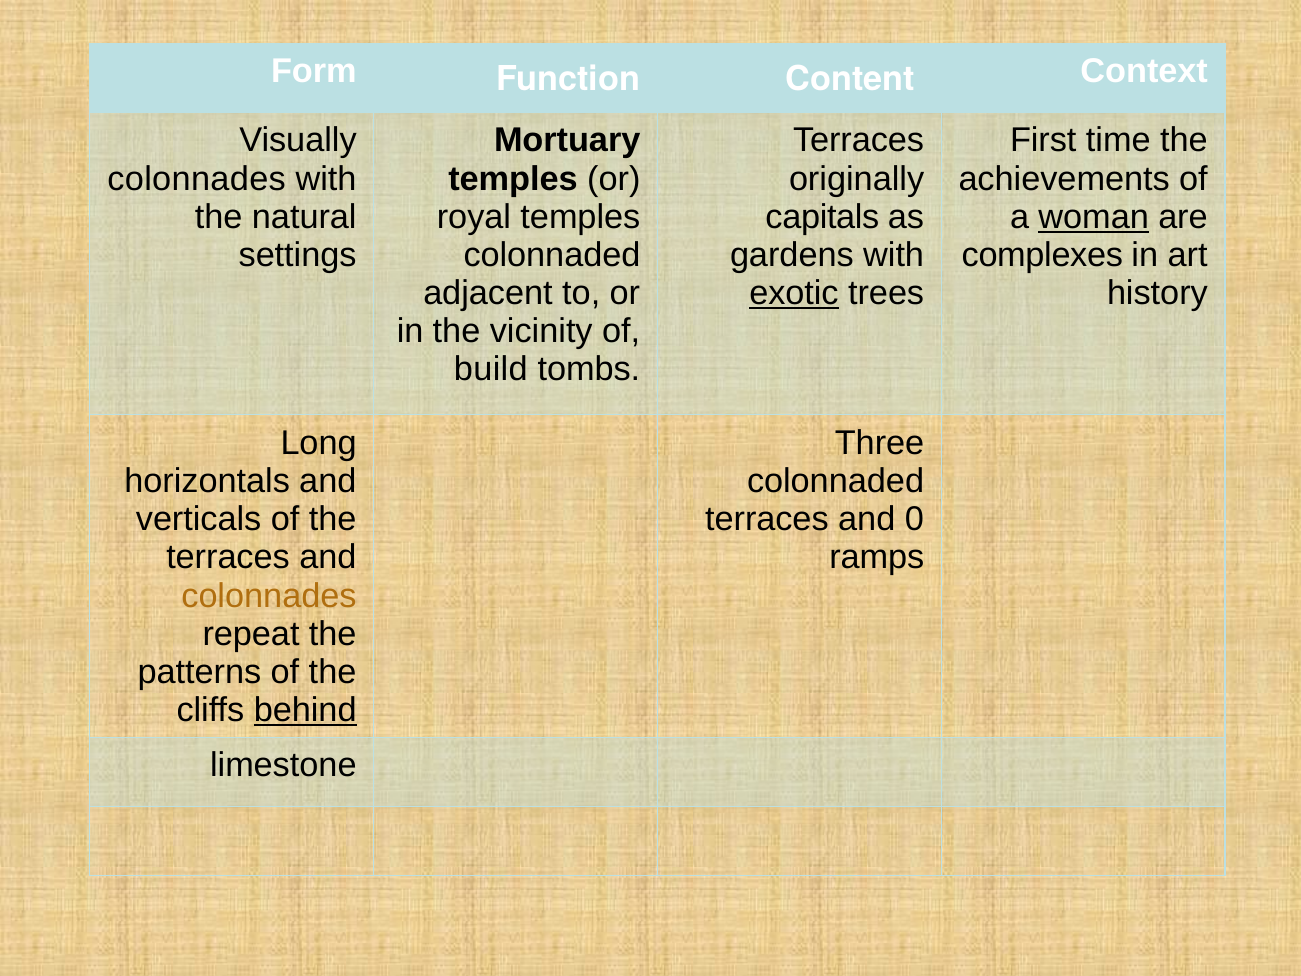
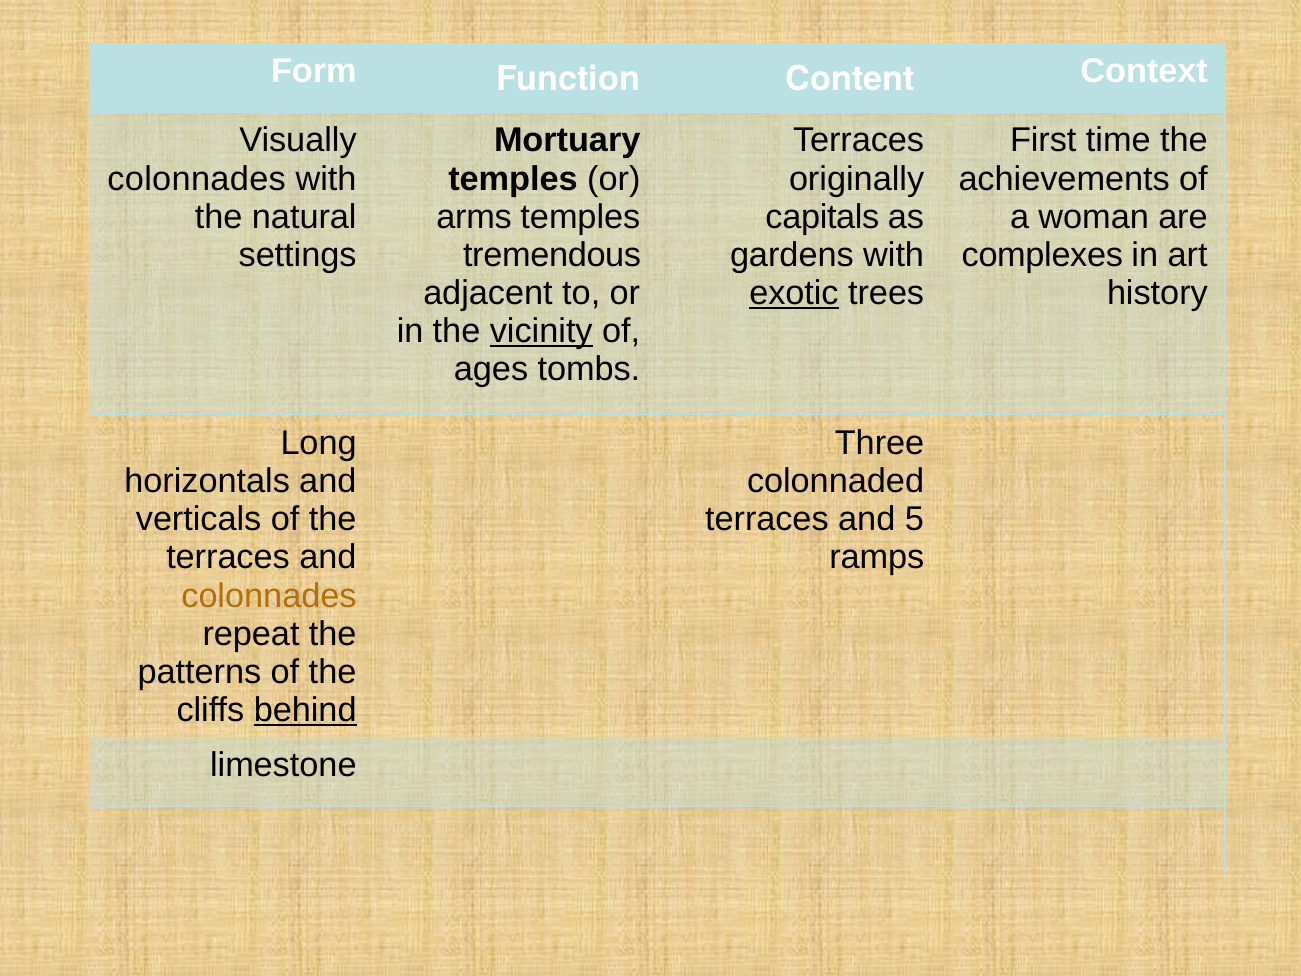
royal: royal -> arms (474, 217)
woman underline: present -> none (1094, 217)
colonnaded: colonnaded -> tremendous (552, 255)
vicinity underline: none -> present (541, 331)
build: build -> ages (491, 370)
0: 0 -> 5 (914, 519)
